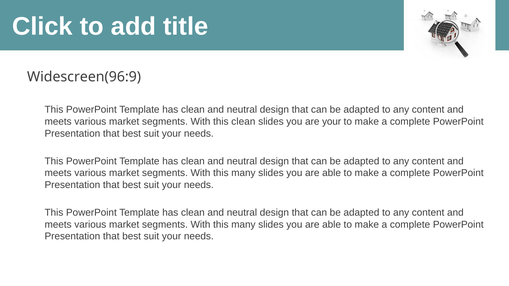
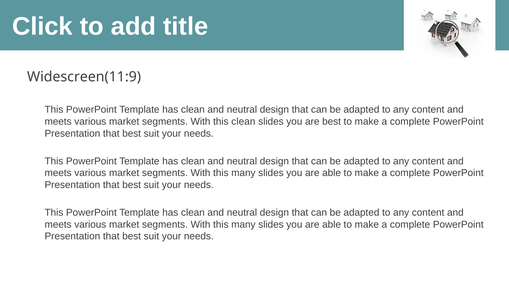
Widescreen(96:9: Widescreen(96:9 -> Widescreen(11:9 (84, 77)
are your: your -> best (332, 122)
